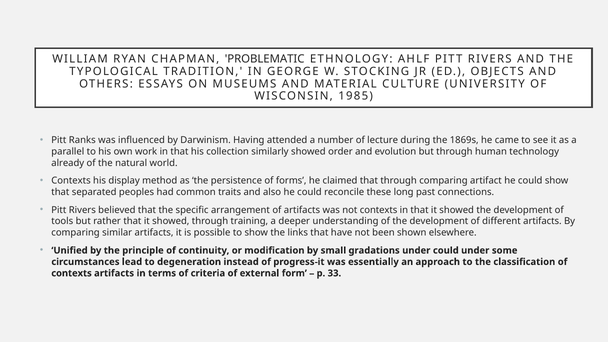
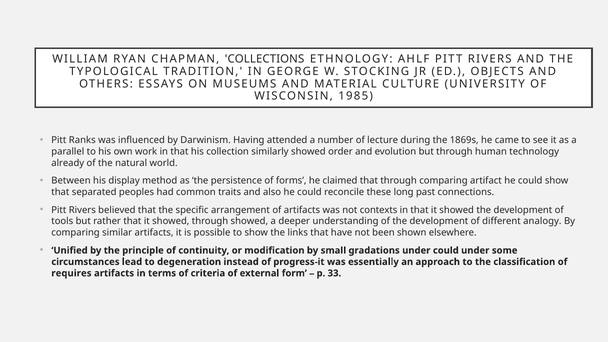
PROBLEMATIC: PROBLEMATIC -> COLLECTIONS (265, 59)
Contexts: Contexts -> Between (71, 181)
through training: training -> showed (249, 221)
different artifacts: artifacts -> analogy (542, 221)
contexts: contexts -> requires (71, 273)
